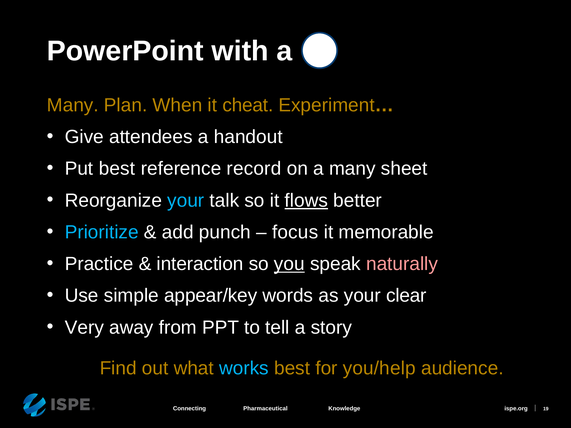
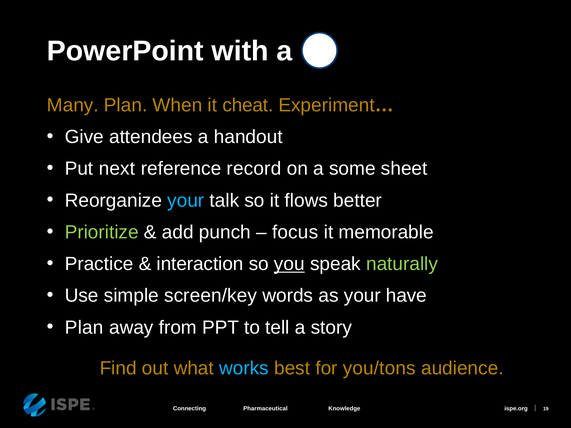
Put best: best -> next (117, 169)
on a many: many -> some (352, 169)
flows underline: present -> none (306, 201)
Prioritize colour: light blue -> light green (102, 232)
naturally colour: pink -> light green (402, 264)
appear/key: appear/key -> screen/key (211, 296)
clear: clear -> have (406, 296)
Very: Very -> Plan (84, 328)
you/help: you/help -> you/tons (379, 368)
